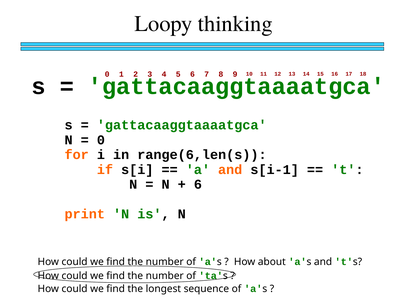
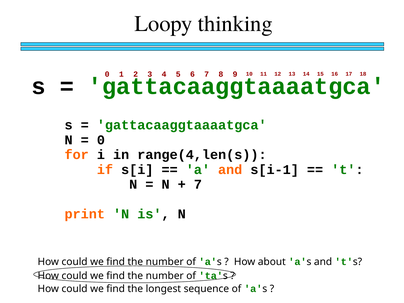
range(6,len(s: range(6,len(s -> range(4,len(s (202, 155)
6: 6 -> 7 (198, 184)
